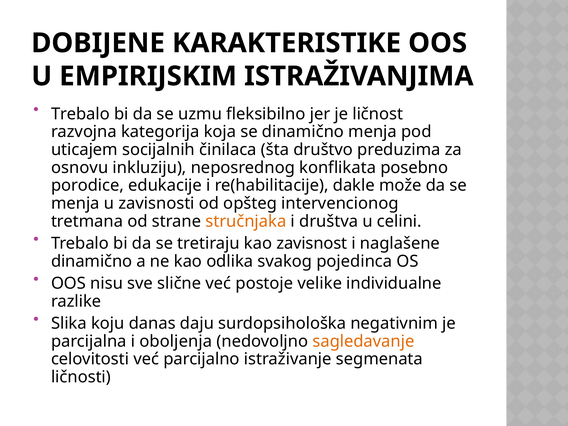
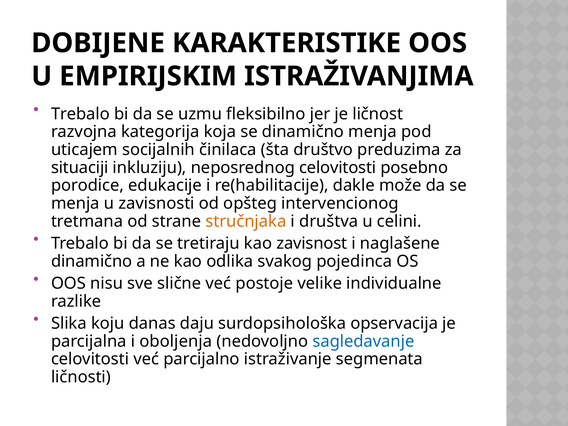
osnovu: osnovu -> situaciji (80, 168)
neposrednog konflikata: konflikata -> celovitosti (338, 168)
negativnim: negativnim -> opservacija (394, 323)
sagledavanje colour: orange -> blue (363, 341)
